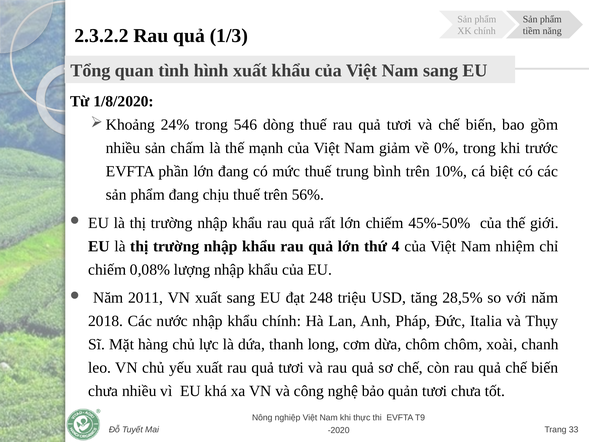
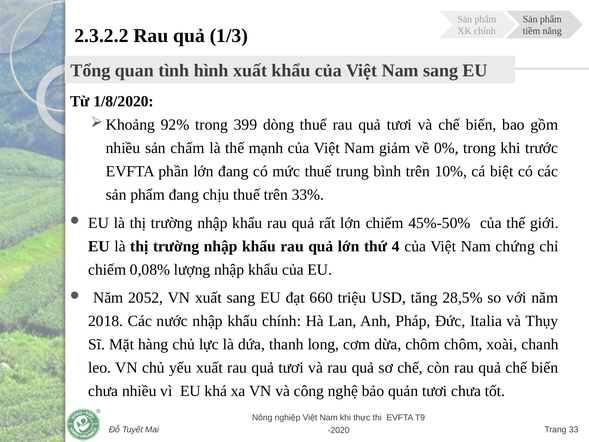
24%: 24% -> 92% (175, 125)
546: 546 -> 399 (246, 125)
56%: 56% -> 33% (308, 195)
nhiệm: nhiệm -> chứng (515, 246)
2011: 2011 -> 2052 (146, 298)
248: 248 -> 660 (321, 298)
